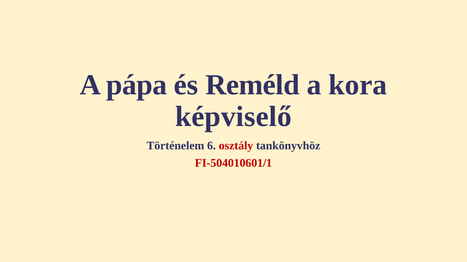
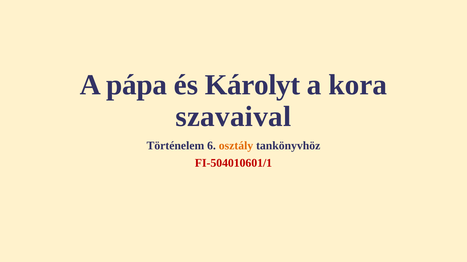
Reméld: Reméld -> Károlyt (253, 85)
képviselő: képviselő -> szavaival (233, 117)
osztály colour: red -> orange (236, 146)
